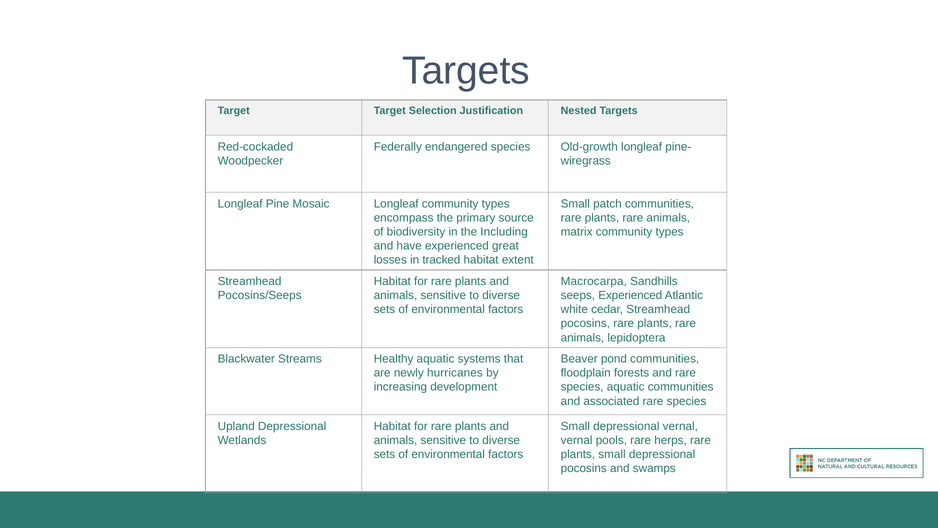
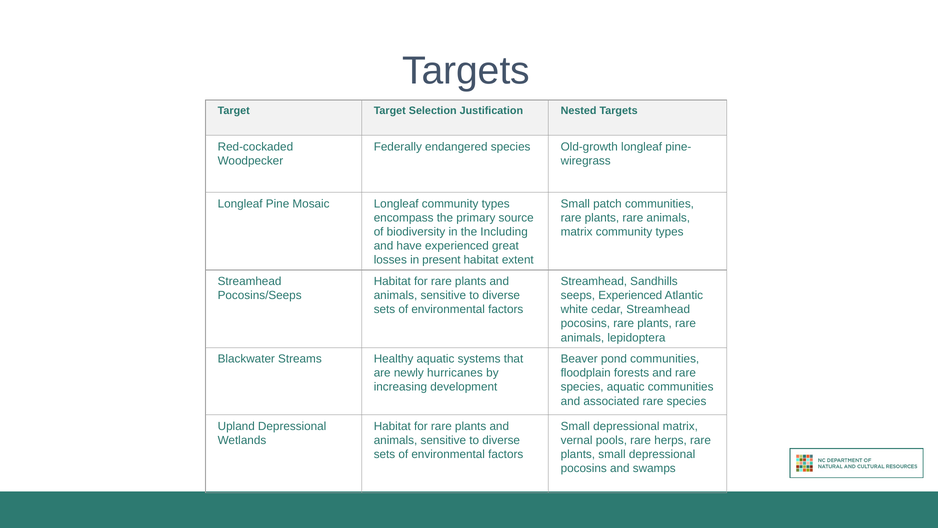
tracked: tracked -> present (441, 260)
Macrocarpa: Macrocarpa -> Streamhead (594, 281)
depressional vernal: vernal -> matrix (680, 426)
